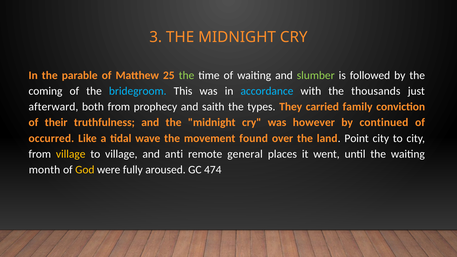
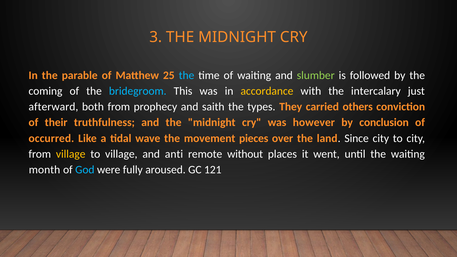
the colour: light green -> light blue (187, 75)
accordance colour: light blue -> yellow (267, 91)
thousands: thousands -> intercalary (376, 91)
family: family -> others (358, 107)
continued: continued -> conclusion (384, 123)
found: found -> pieces (254, 138)
Point: Point -> Since (357, 138)
general: general -> without (245, 154)
God colour: yellow -> light blue (85, 170)
474: 474 -> 121 (213, 170)
